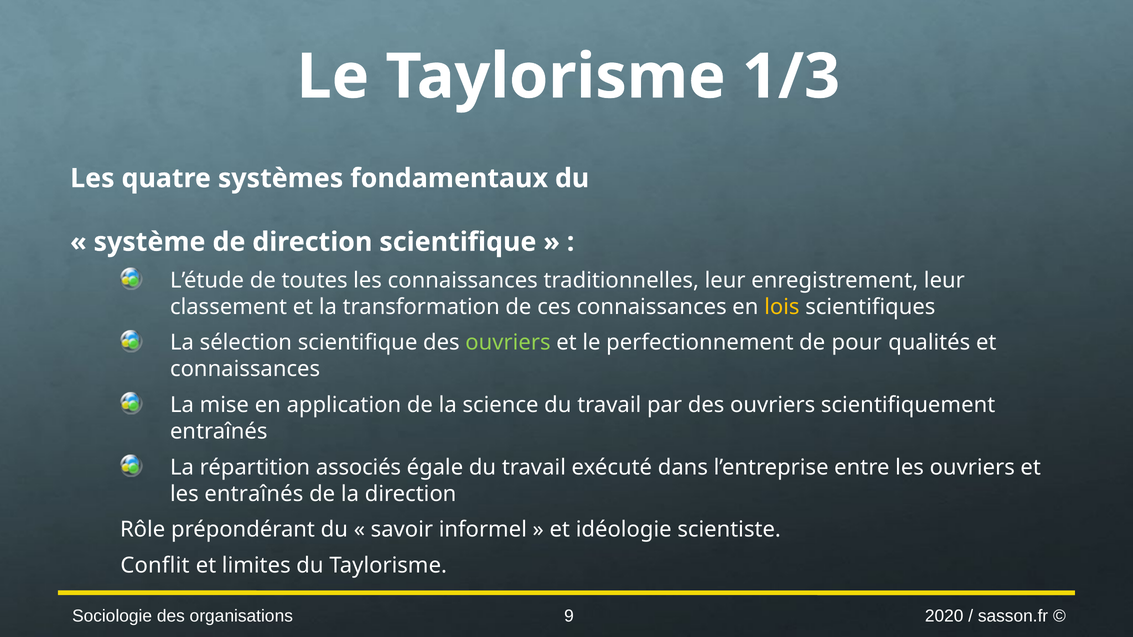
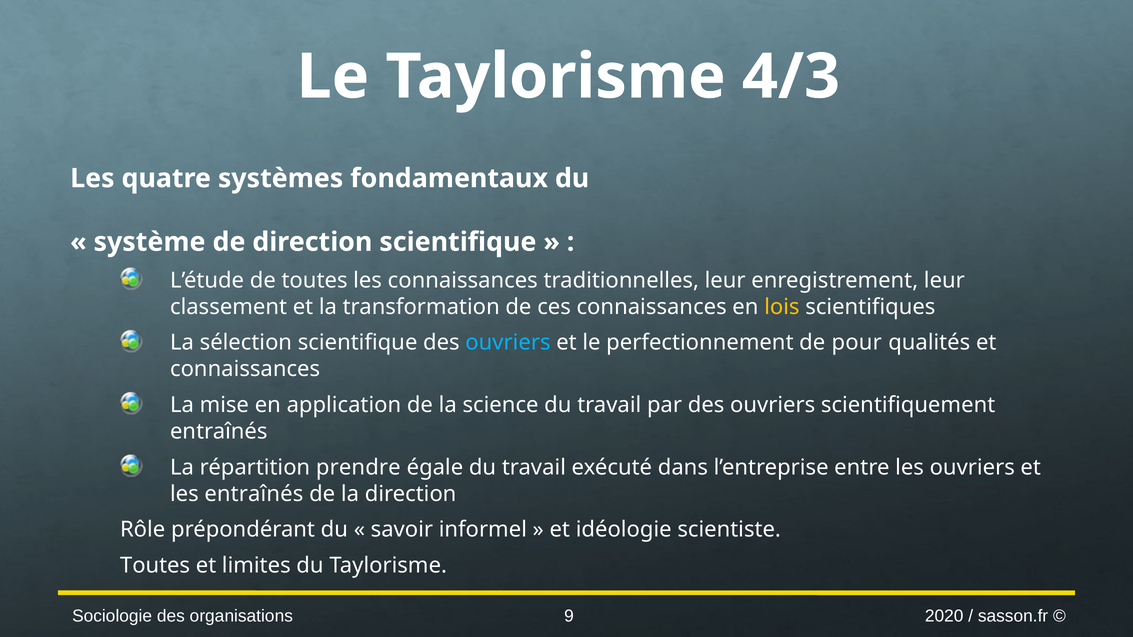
1/3: 1/3 -> 4/3 (791, 77)
ouvriers colour: light green -> light blue (508, 343)
associés: associés -> prendre (358, 468)
Conflit: Conflit -> Toutes (155, 566)
